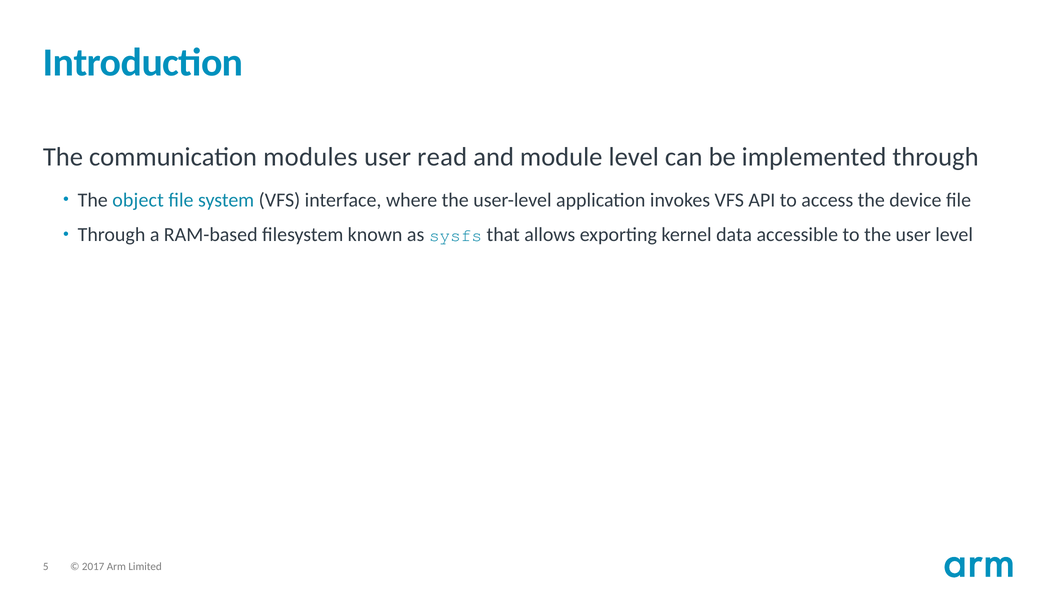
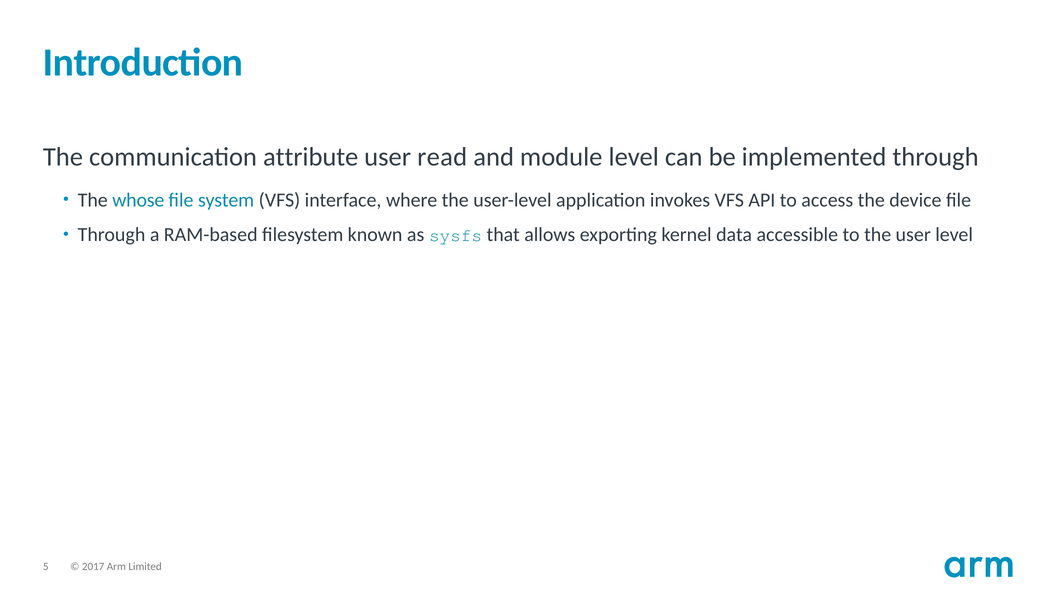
modules: modules -> attribute (311, 157)
object: object -> whose (138, 200)
